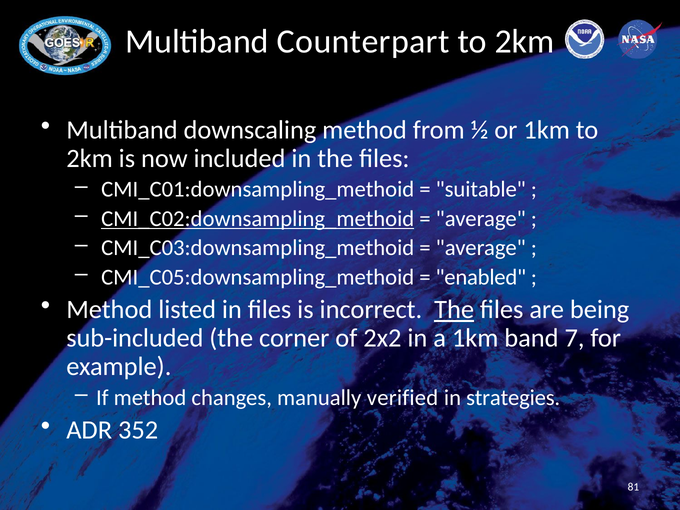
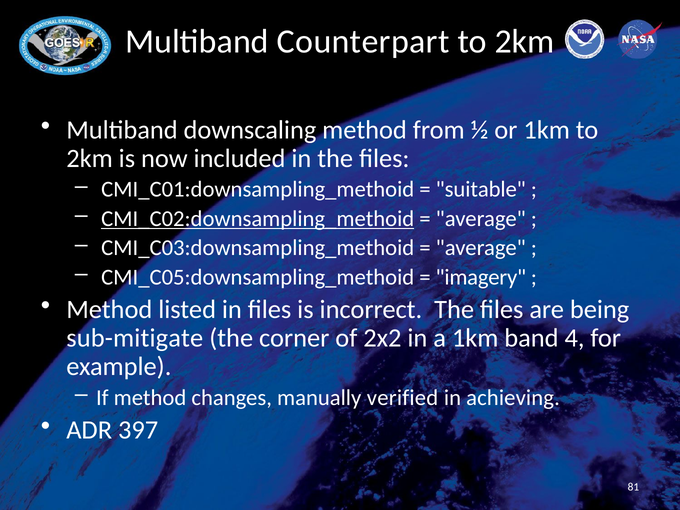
enabled: enabled -> imagery (481, 277)
The underline: present -> none (454, 310)
sub-included: sub-included -> sub-mitigate (135, 338)
7: 7 -> 4 (574, 338)
strategies: strategies -> achieving (513, 398)
352: 352 -> 397 (138, 430)
